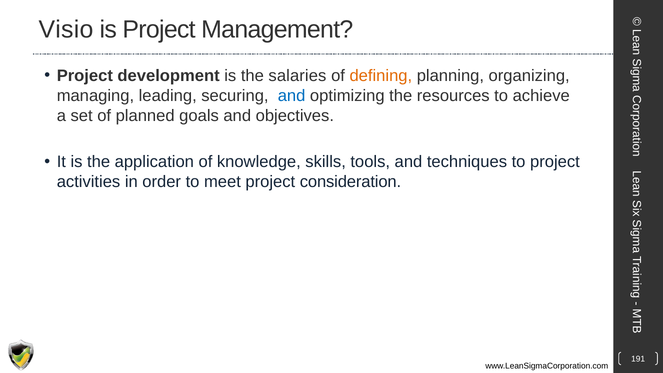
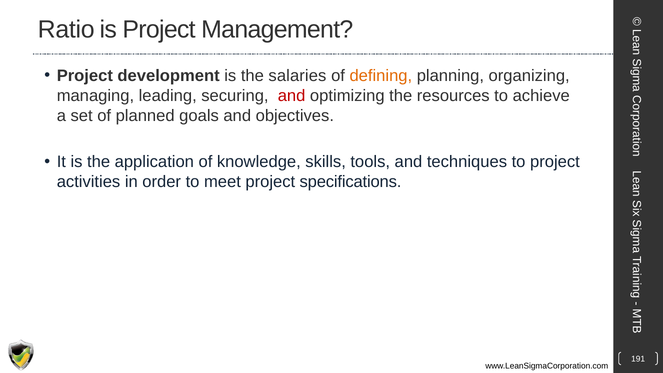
Visio: Visio -> Ratio (66, 29)
and colour: blue -> red (292, 96)
consideration: consideration -> specifications (350, 182)
